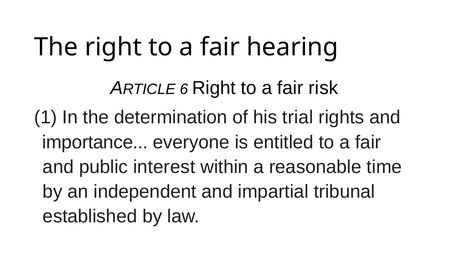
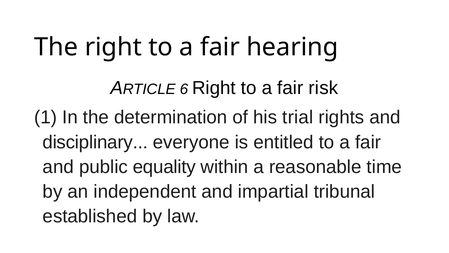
importance: importance -> disciplinary (95, 142)
interest: interest -> equality (164, 167)
